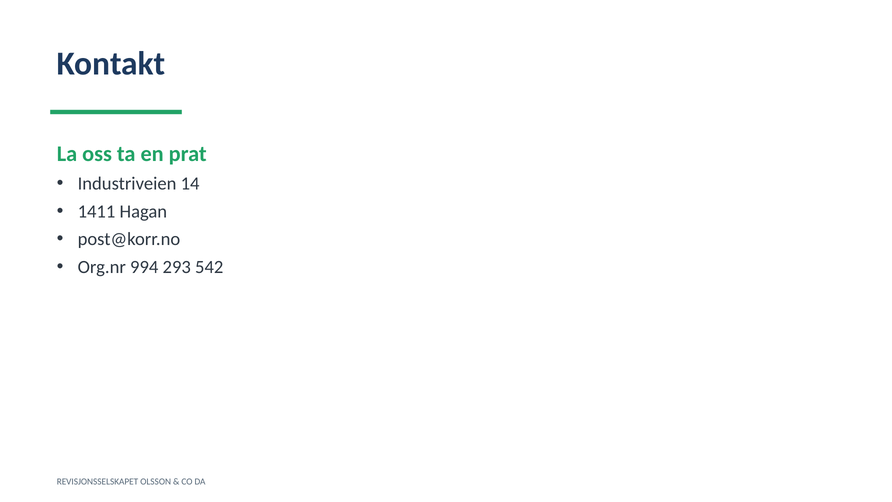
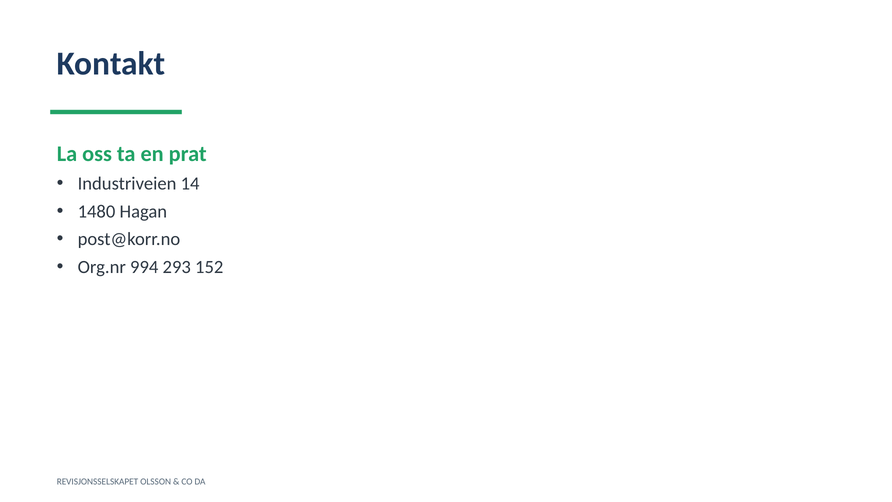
1411: 1411 -> 1480 (96, 211)
542: 542 -> 152 (209, 267)
